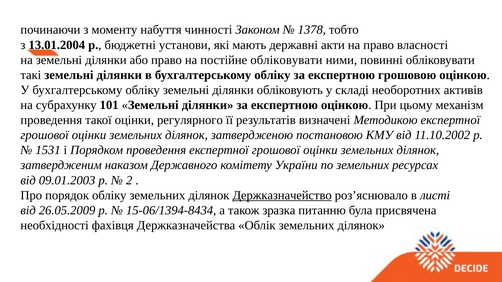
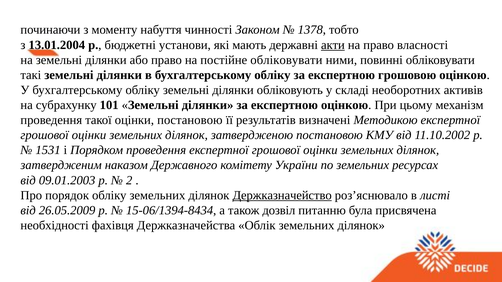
акти underline: none -> present (333, 45)
оцінки регулярного: регулярного -> постановою (190, 120)
зразка: зразка -> дозвіл (279, 211)
